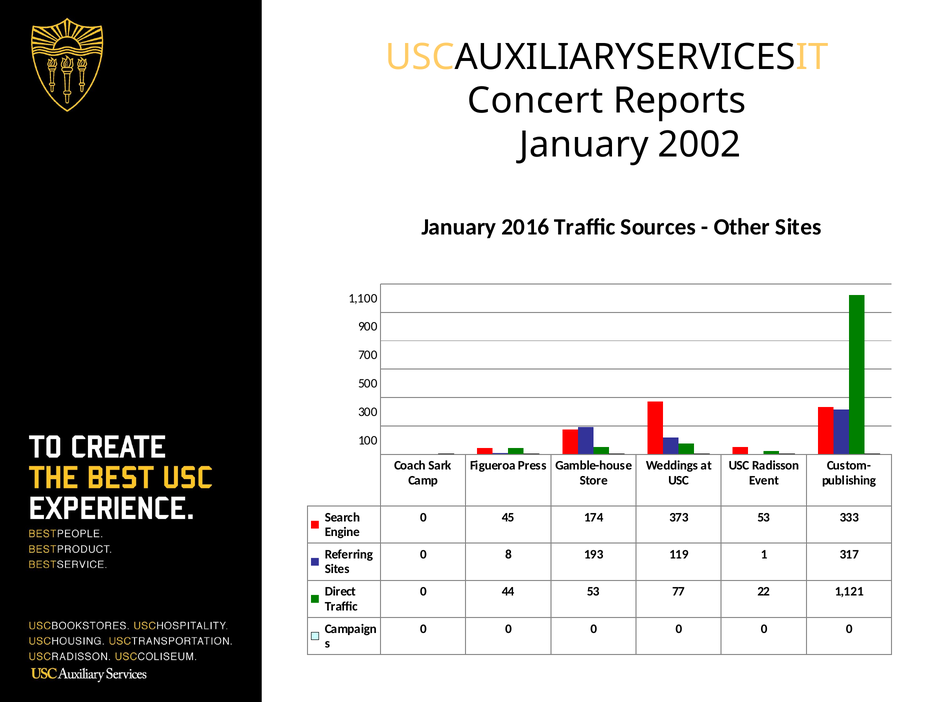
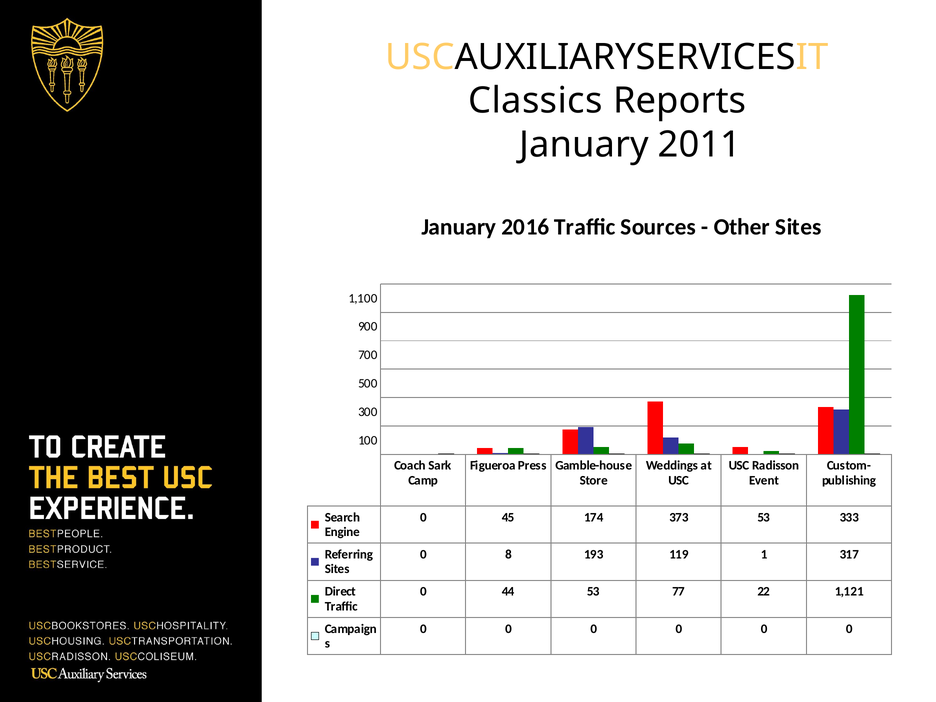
Concert: Concert -> Classics (535, 101)
2002: 2002 -> 2011 (700, 144)
